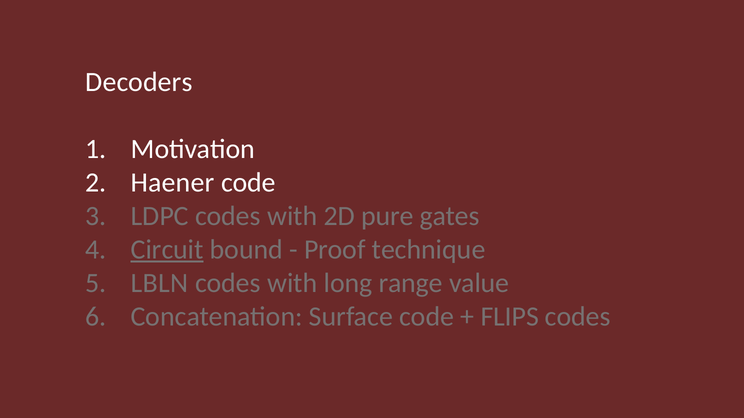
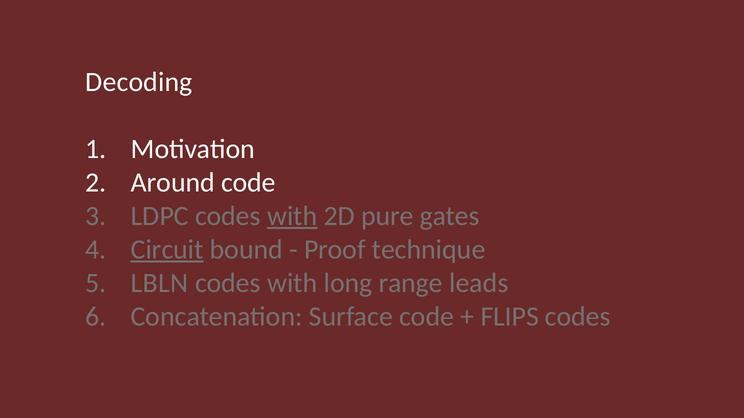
Decoders: Decoders -> Decoding (139, 82)
Haener: Haener -> Around (173, 183)
with underline: none -> present (292, 216)
value: value -> leads (479, 283)
